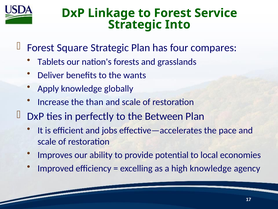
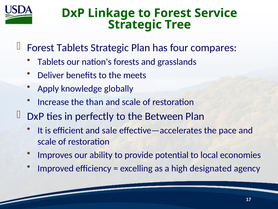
Into: Into -> Tree (178, 25)
Forest Square: Square -> Tablets (72, 48)
wants: wants -> meets (135, 75)
jobs: jobs -> sale (109, 130)
high knowledge: knowledge -> designated (211, 168)
